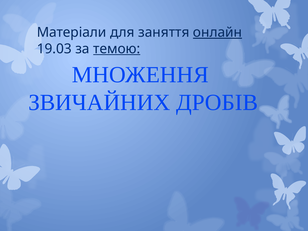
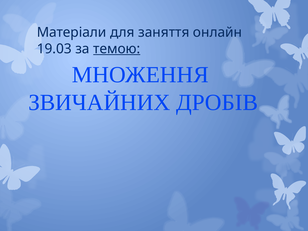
онлайн underline: present -> none (218, 32)
